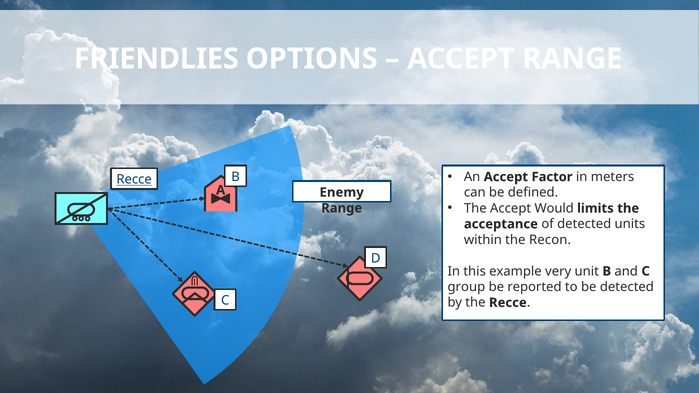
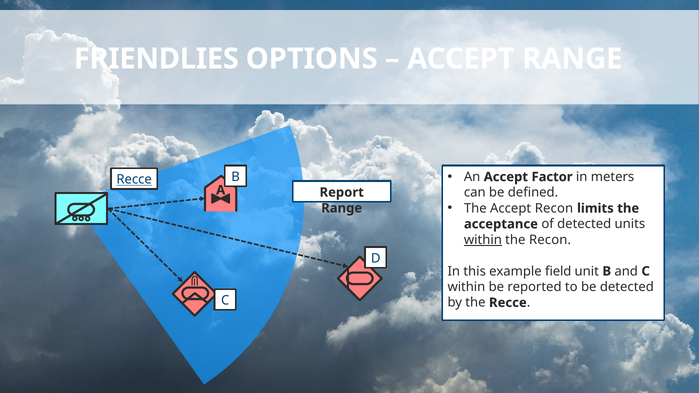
Enemy: Enemy -> Report (342, 192)
Accept Would: Would -> Recon (554, 208)
within underline: none -> present (483, 240)
very: very -> field (558, 271)
group: group -> within (466, 287)
